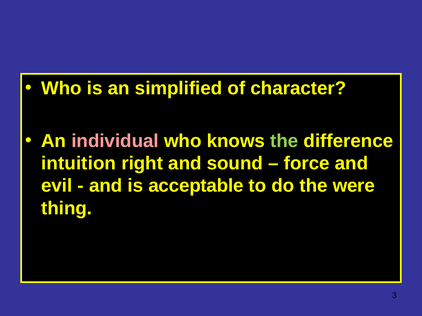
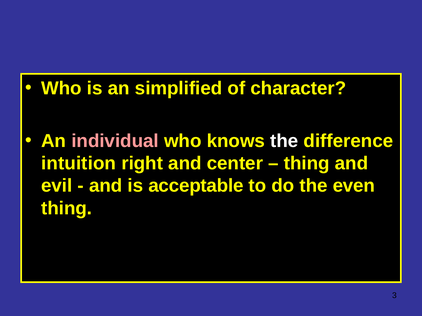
the colour: light green -> white (284, 141)
sound: sound -> center (235, 164)
force: force -> thing (307, 164)
were: were -> even (354, 186)
